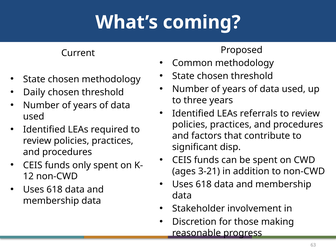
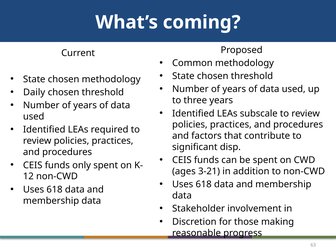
referrals: referrals -> subscale (259, 113)
